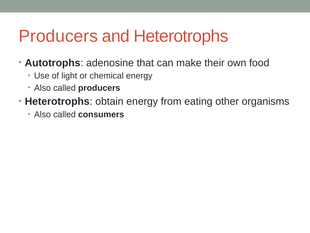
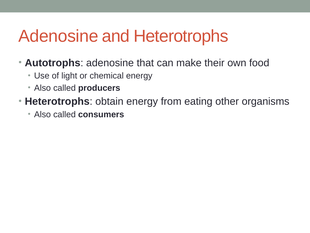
Producers: Producers -> Adenosine (58, 36)
